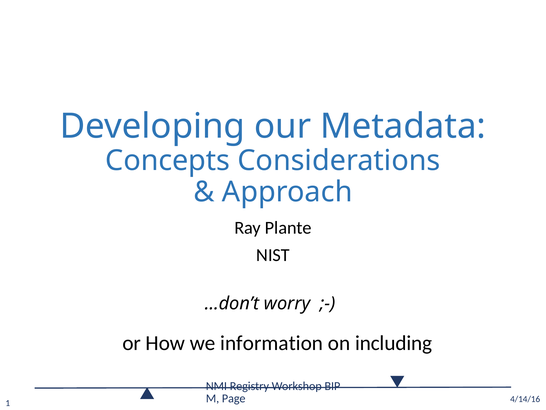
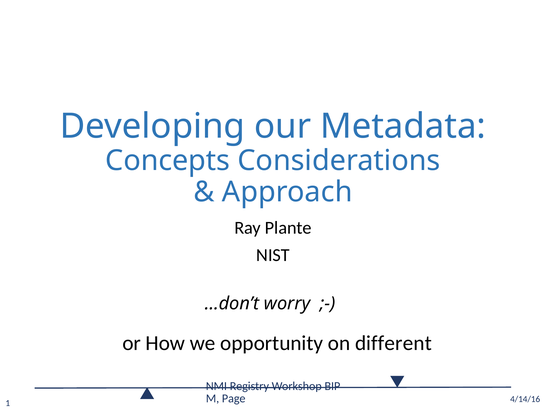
information: information -> opportunity (272, 343)
including: including -> different (393, 343)
